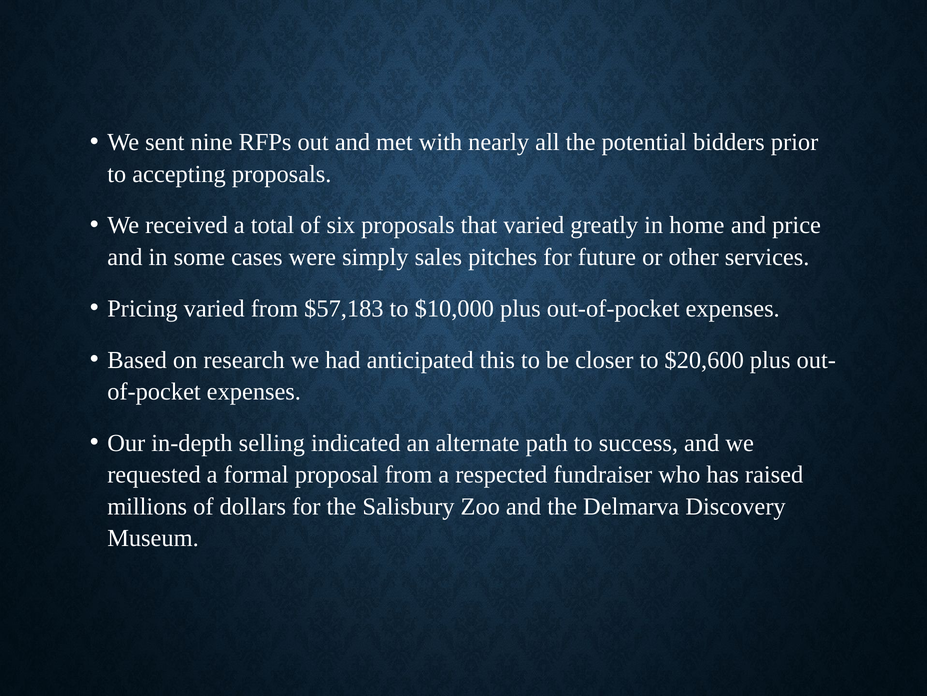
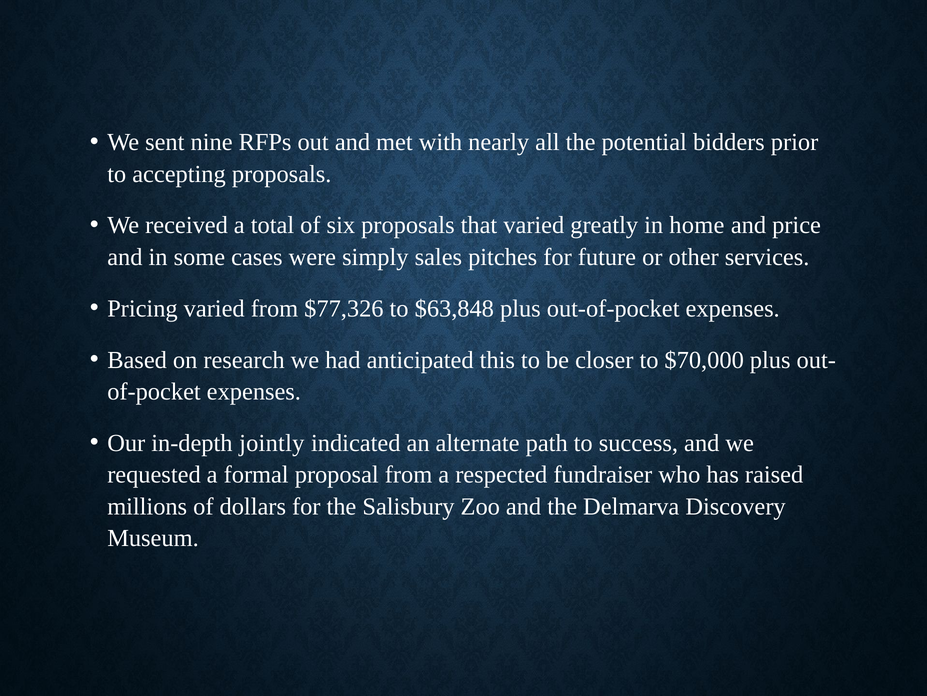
$57,183: $57,183 -> $77,326 (344, 308)
$10,000: $10,000 -> $63,848 (454, 308)
$20,600: $20,600 -> $70,000 (704, 360)
selling: selling -> jointly (272, 443)
